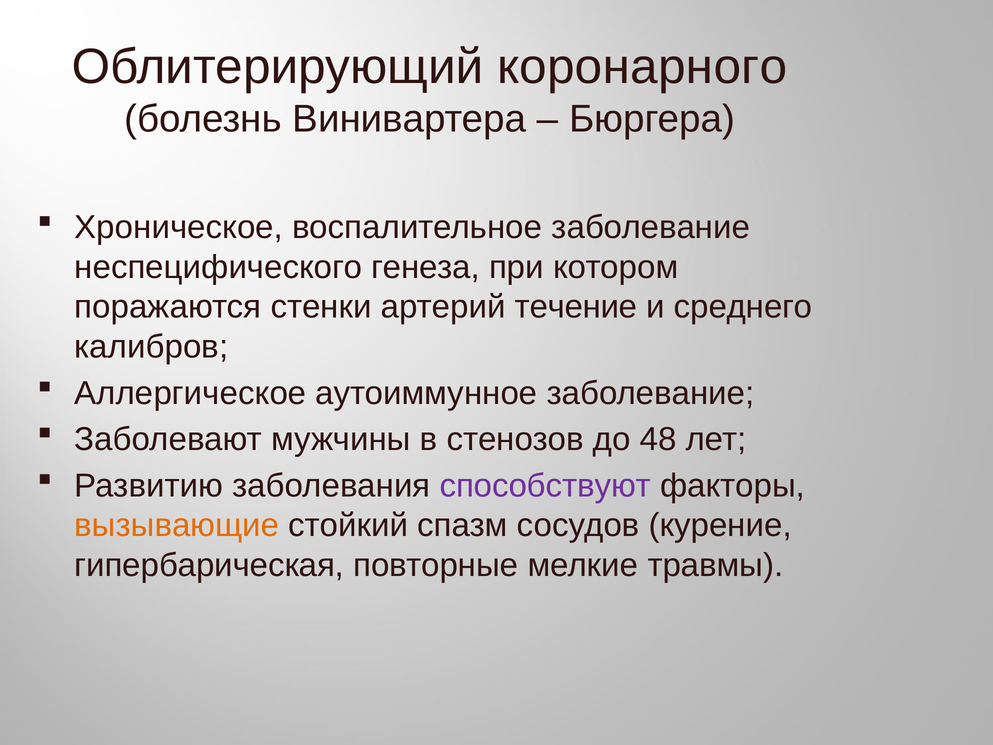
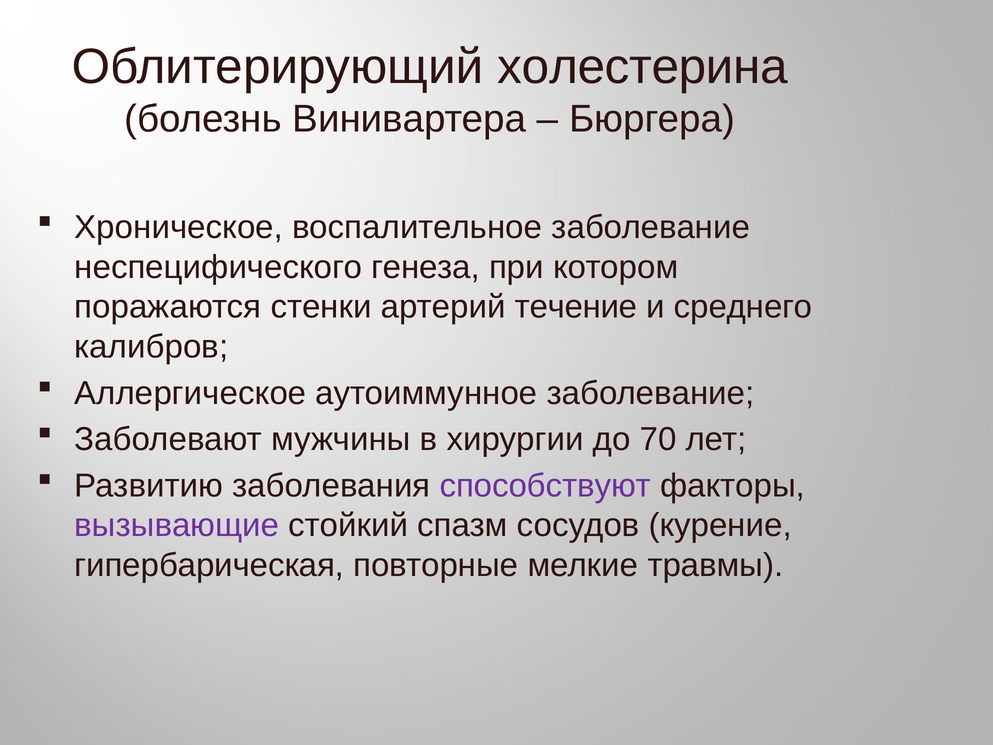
коронарного: коронарного -> холестерина (643, 67)
стенозов: стенозов -> хирургии (515, 439)
48: 48 -> 70 (658, 439)
вызывающие colour: orange -> purple (177, 525)
